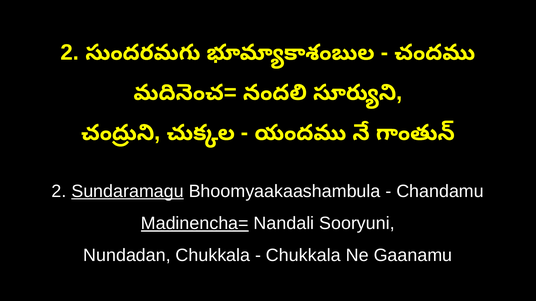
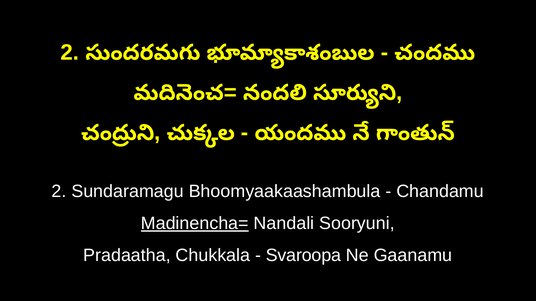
Sundaramagu underline: present -> none (128, 192)
Nundadan: Nundadan -> Pradaatha (127, 256)
Chukkala: Chukkala -> Svaroopa (303, 256)
